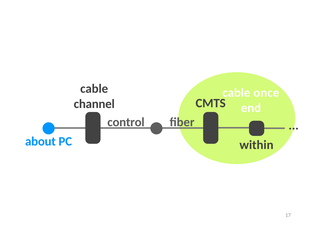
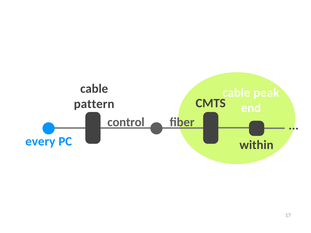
once: once -> peak (266, 93)
channel: channel -> pattern (94, 104)
about: about -> every (40, 142)
